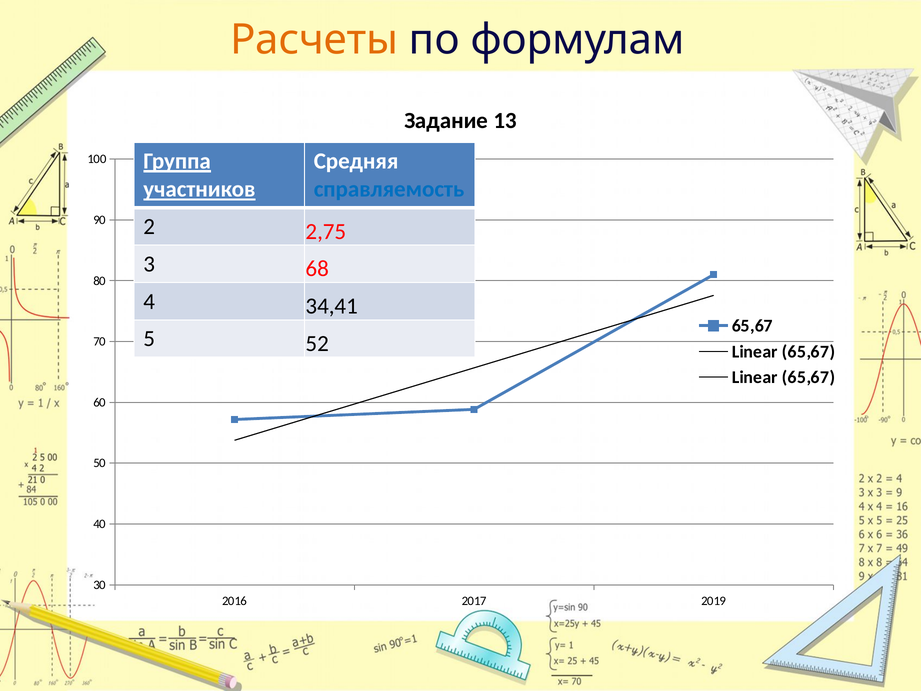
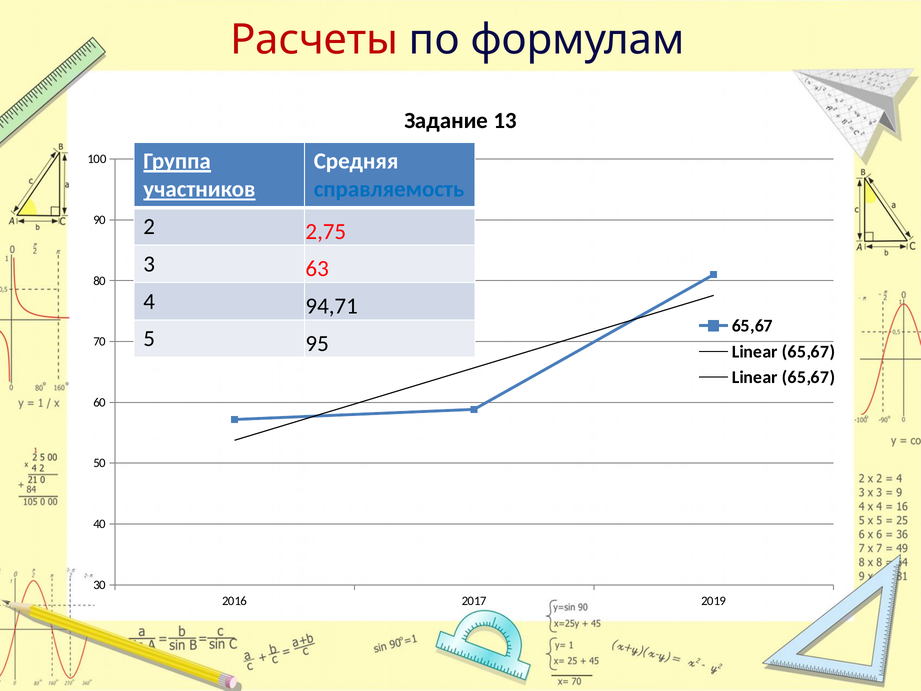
Расчеты colour: orange -> red (314, 40)
68: 68 -> 63 (317, 269)
34,41: 34,41 -> 94,71 (332, 306)
52: 52 -> 95 (317, 343)
